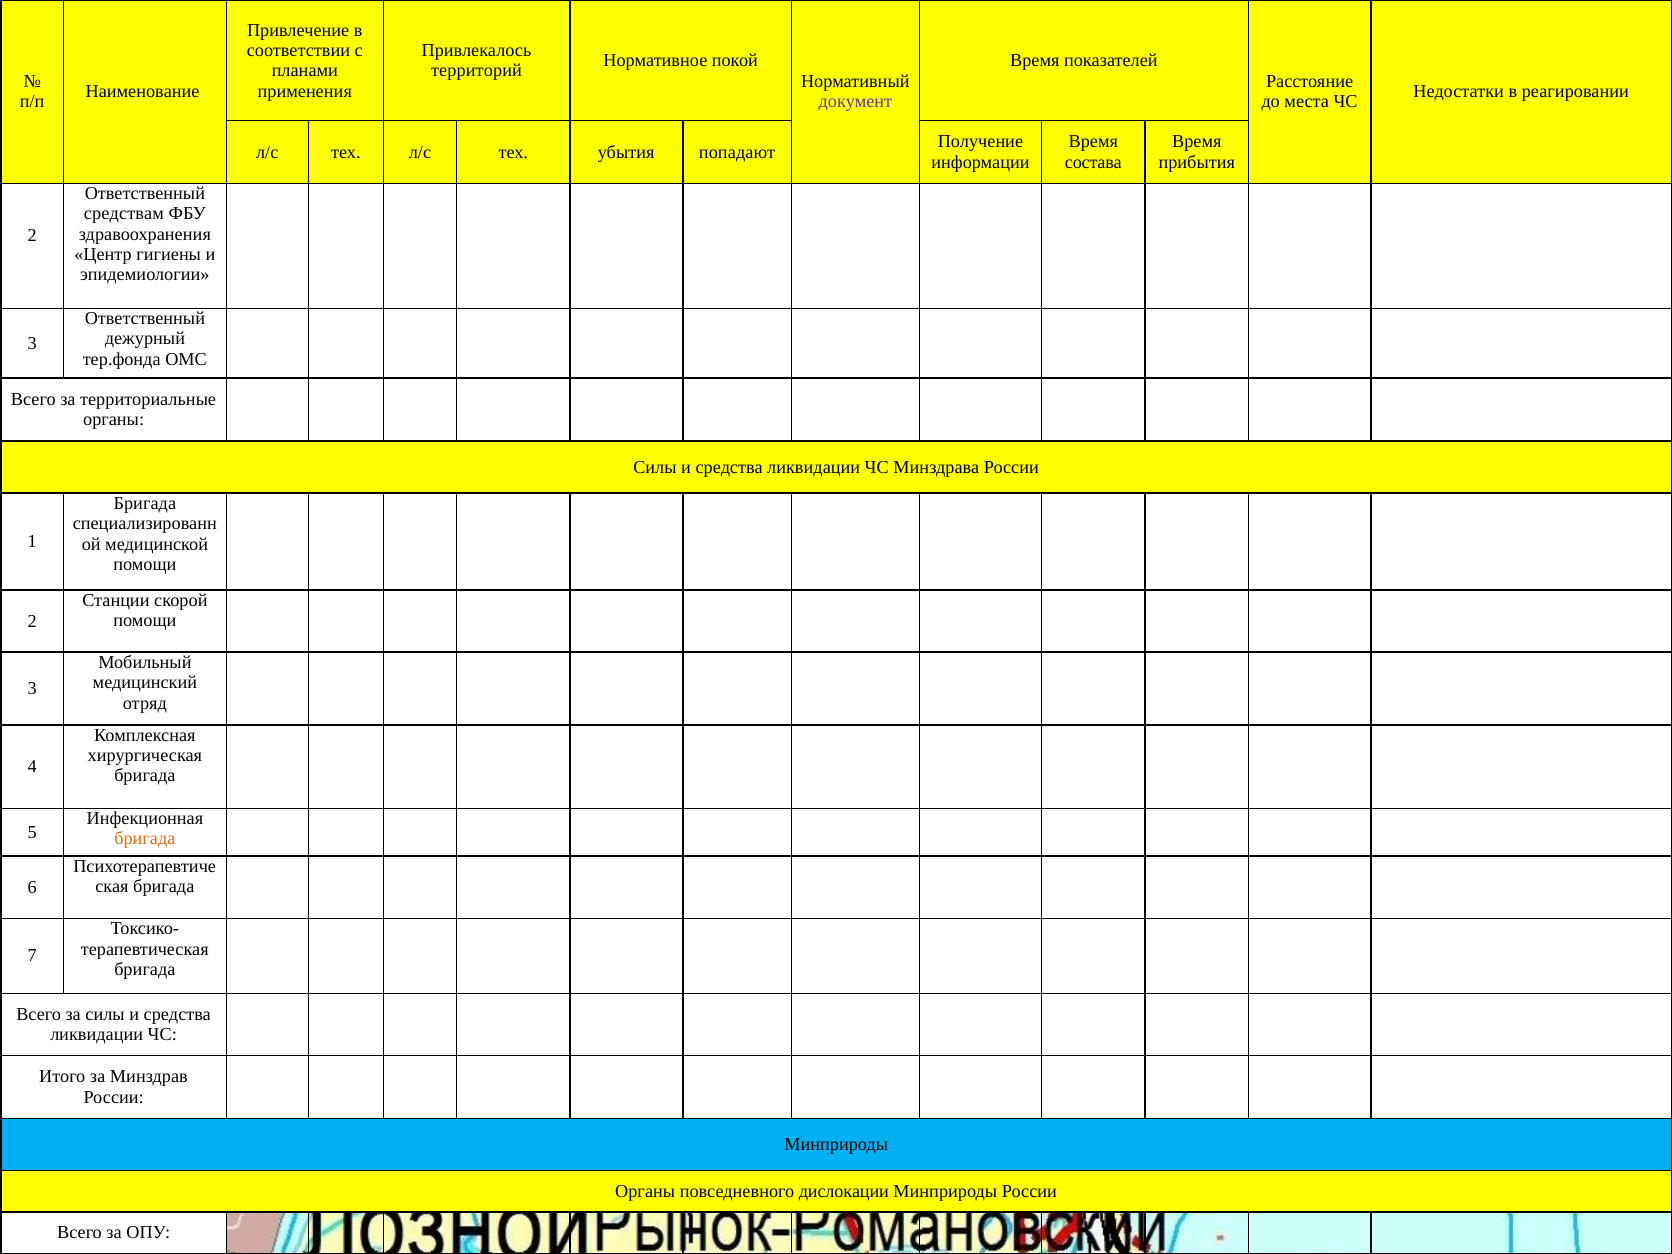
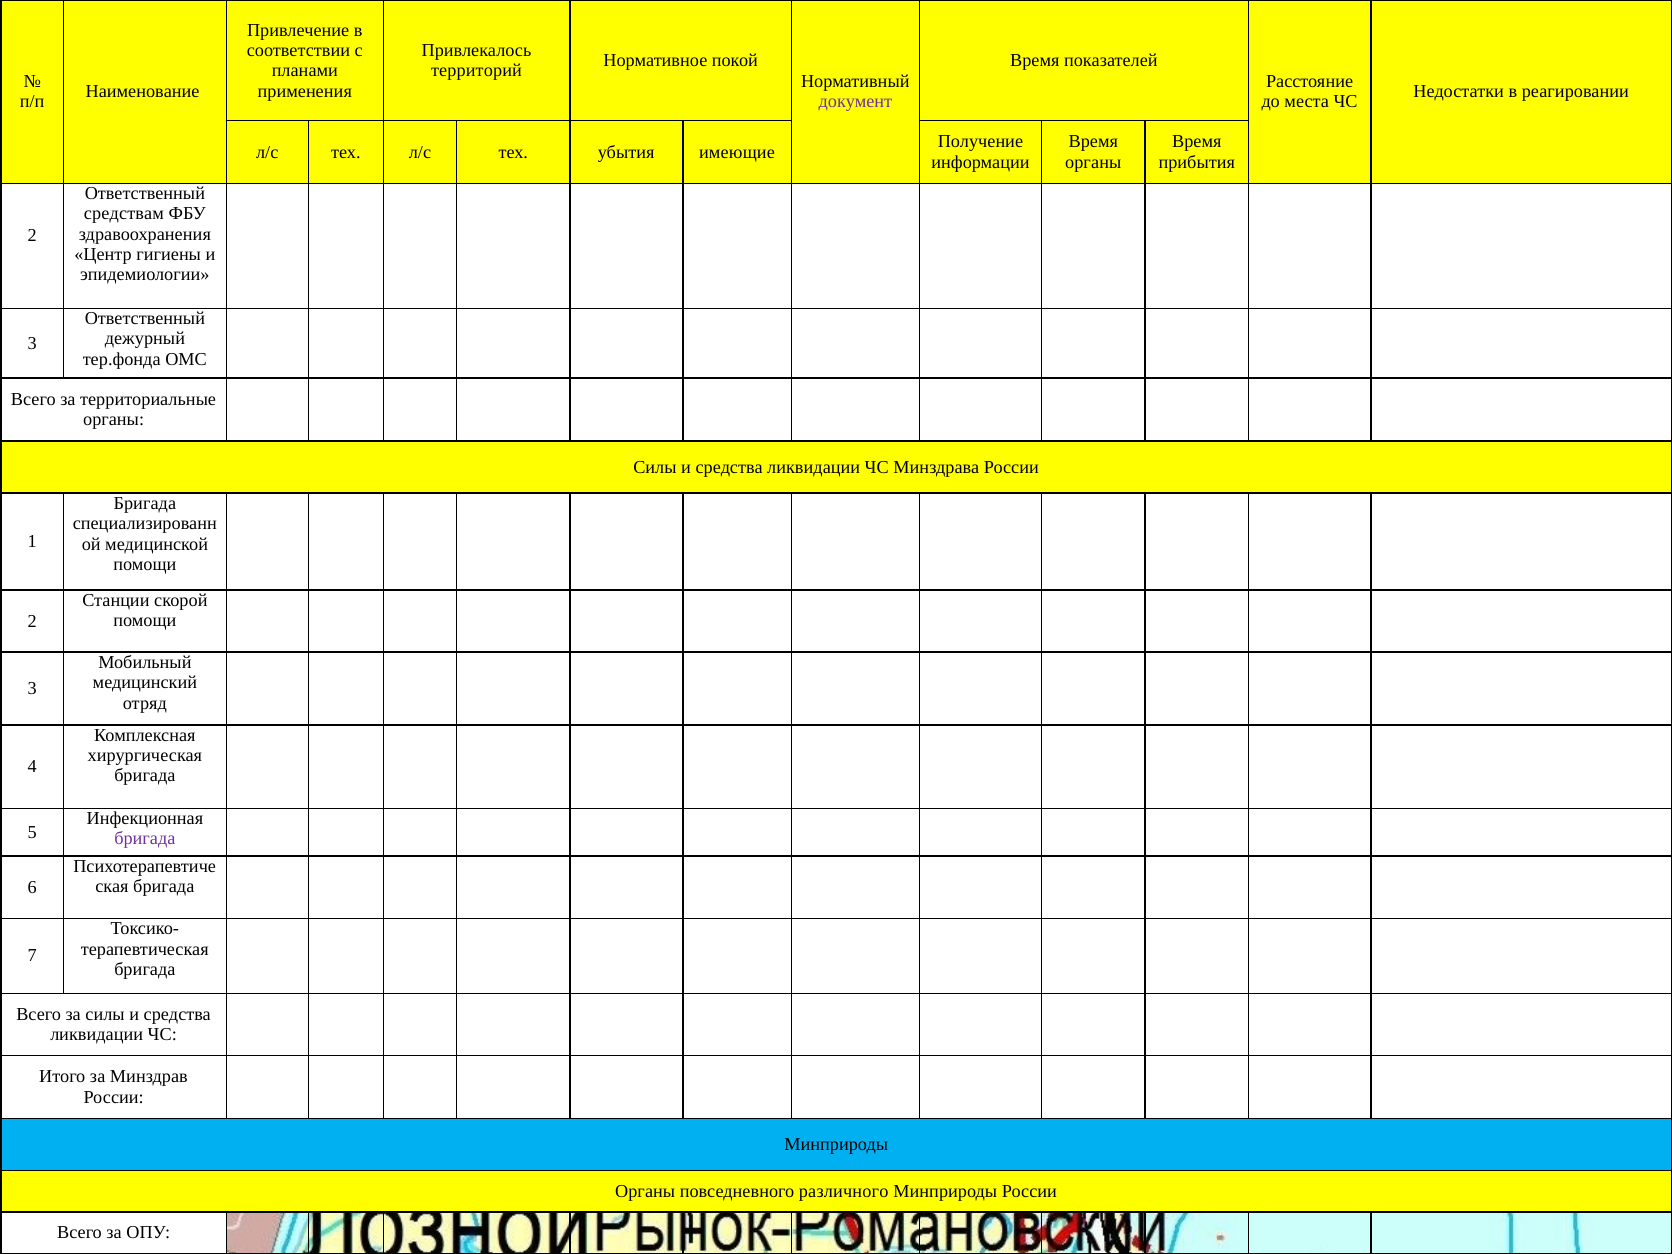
попадают: попадают -> имеющие (737, 152)
состава: состава -> органы (1093, 162)
бригада colour: orange -> purple (145, 839)
дислокации: дислокации -> различного (844, 1191)
